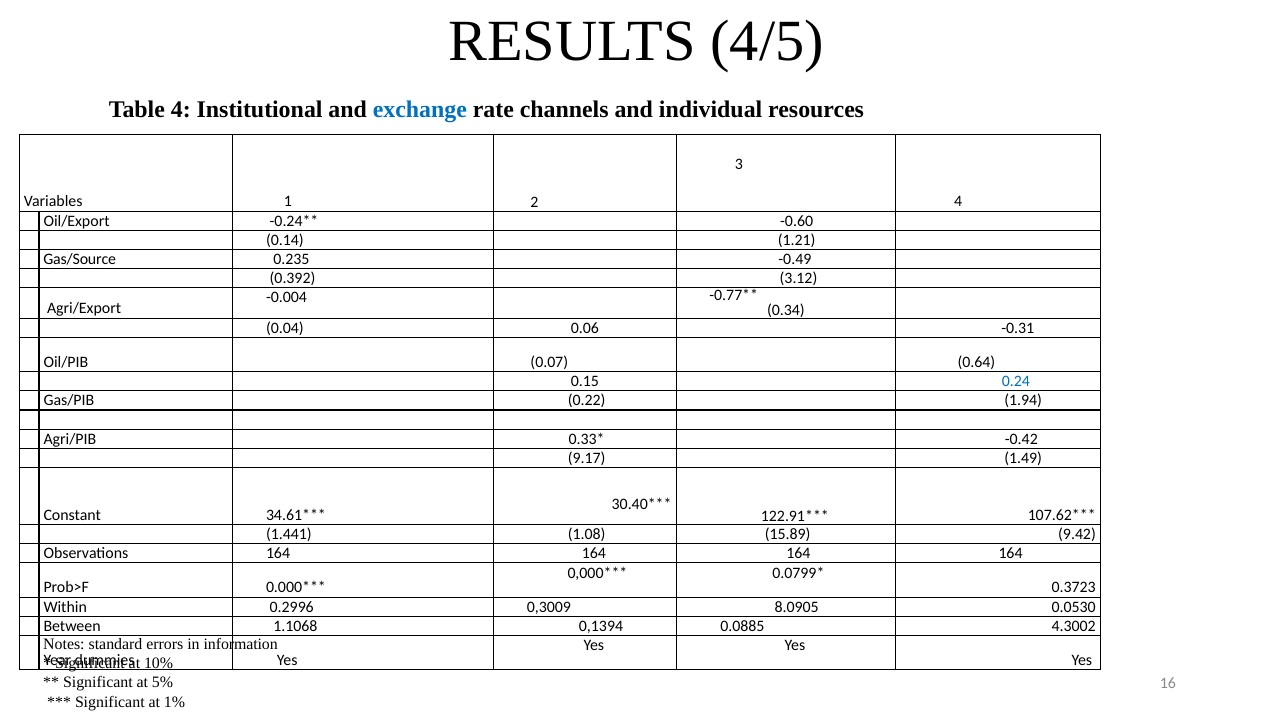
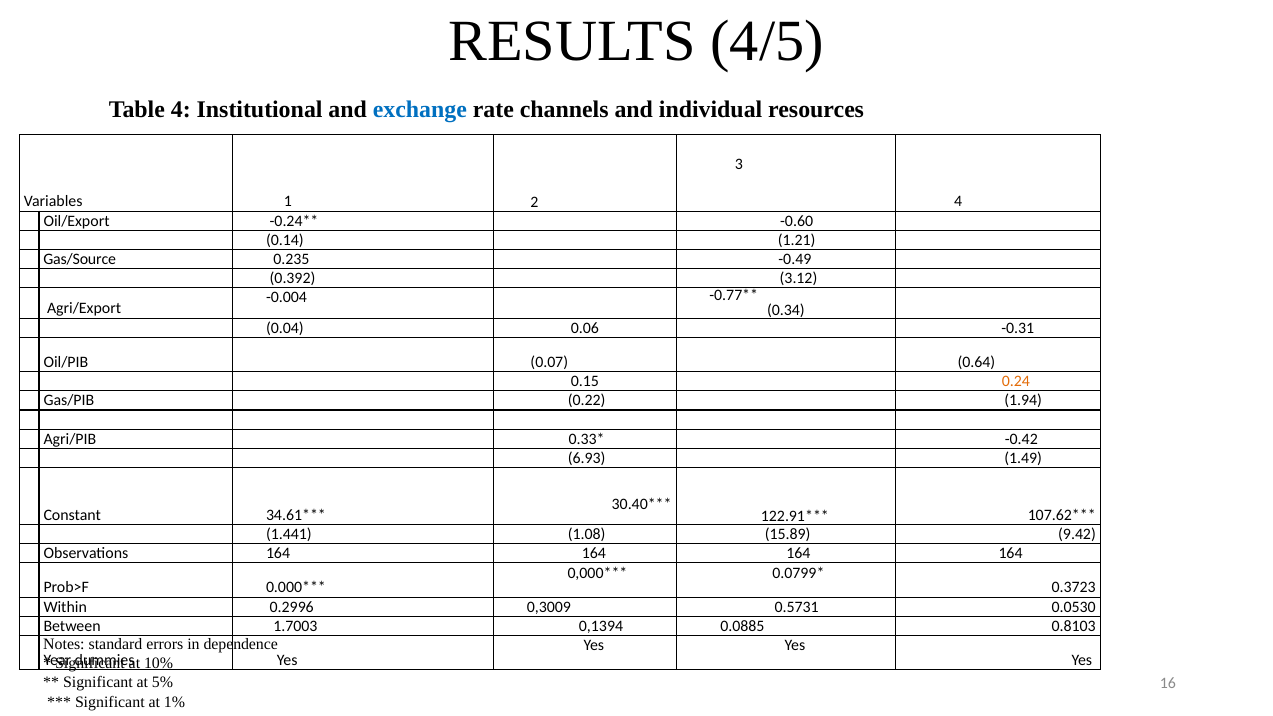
0.24 colour: blue -> orange (1016, 382)
9.17: 9.17 -> 6.93 (587, 458)
8.0905: 8.0905 -> 0.5731 (797, 607)
1.1068: 1.1068 -> 1.7003 (295, 626)
4.3002: 4.3002 -> 0.8103 (1074, 626)
information: information -> dependence (241, 645)
